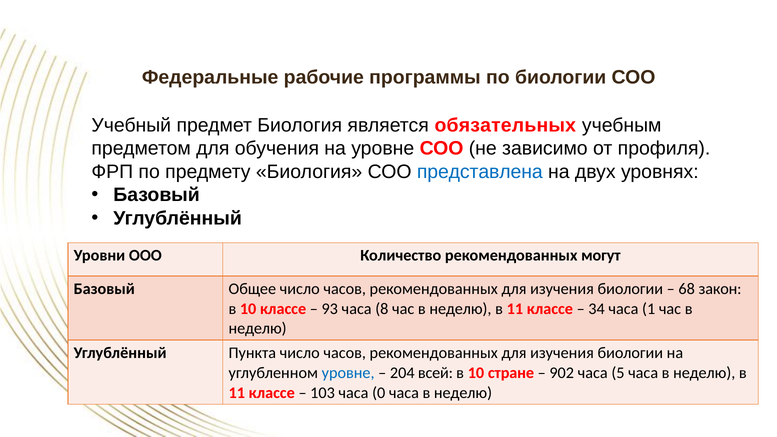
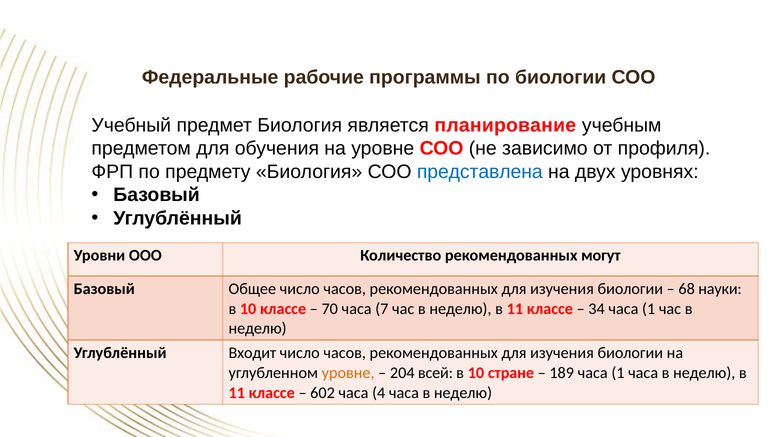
обязательных: обязательных -> планирование (505, 125)
закон: закон -> науки (720, 289)
93: 93 -> 70 (330, 309)
8: 8 -> 7 (382, 309)
Пункта: Пункта -> Входит (252, 353)
уровне colour: blue -> orange (348, 373)
902: 902 -> 189 (562, 373)
5: 5 -> 1 (618, 373)
103: 103 -> 602 (322, 393)
0: 0 -> 4 (379, 393)
